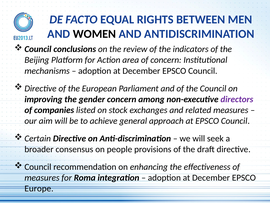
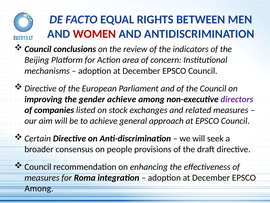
WOMEN colour: black -> red (94, 34)
gender concern: concern -> achieve (122, 99)
Europe: Europe -> Among (39, 188)
